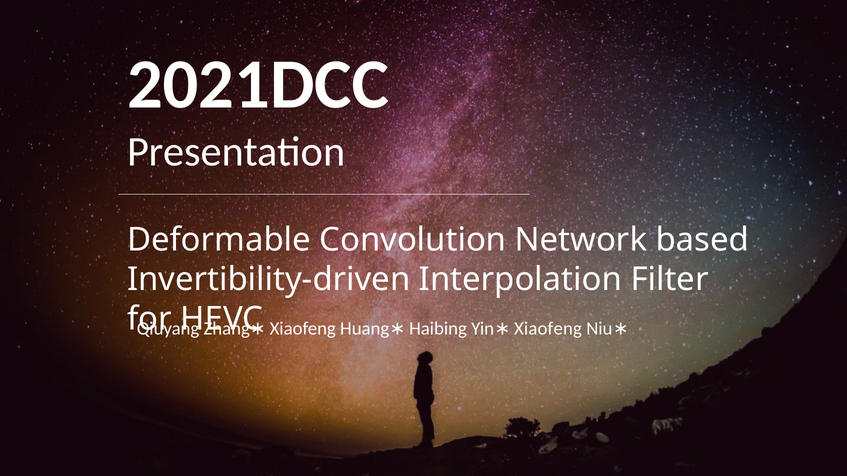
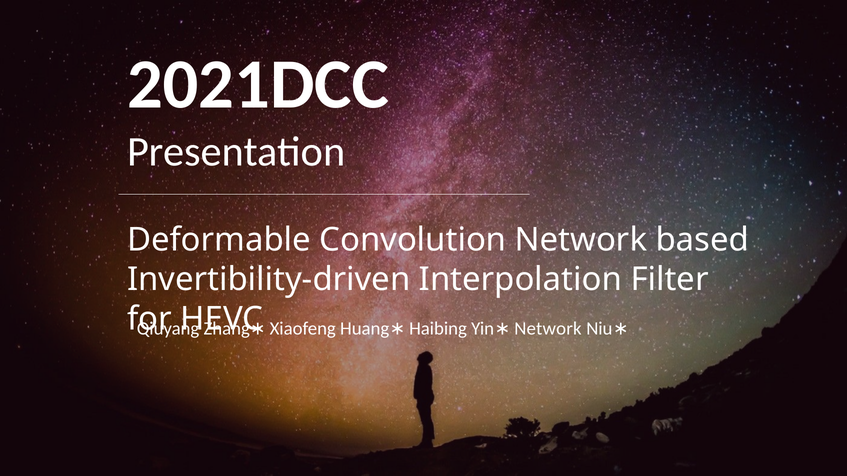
Xiaofeng: Xiaofeng -> Network (548, 329)
